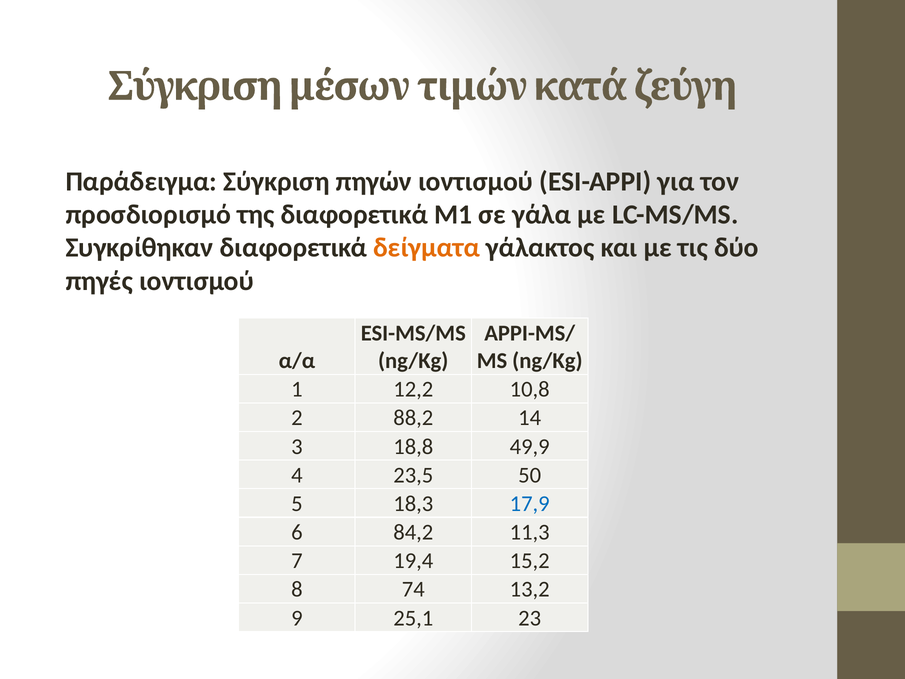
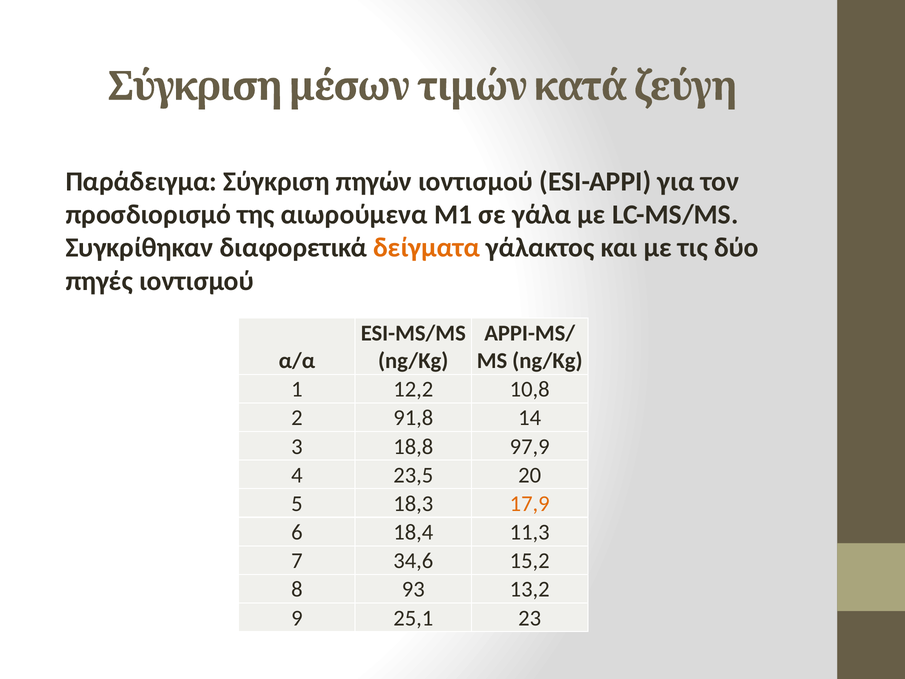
της διαφορετικά: διαφορετικά -> αιωρούμενα (354, 215)
88,2: 88,2 -> 91,8 (413, 418)
49,9: 49,9 -> 97,9 (530, 446)
50: 50 -> 20 (530, 475)
17,9 colour: blue -> orange (530, 504)
84,2: 84,2 -> 18,4 (413, 532)
19,4: 19,4 -> 34,6 (413, 561)
74: 74 -> 93 (413, 589)
